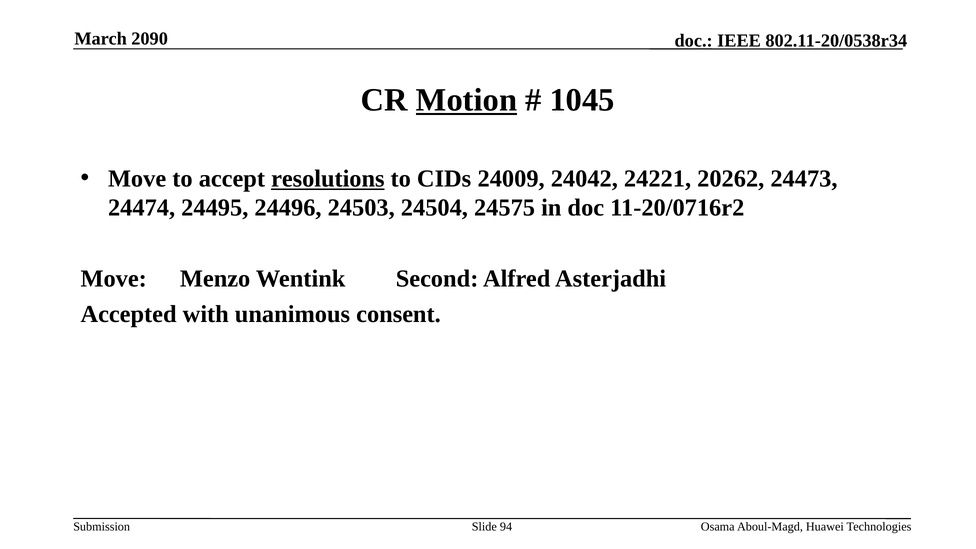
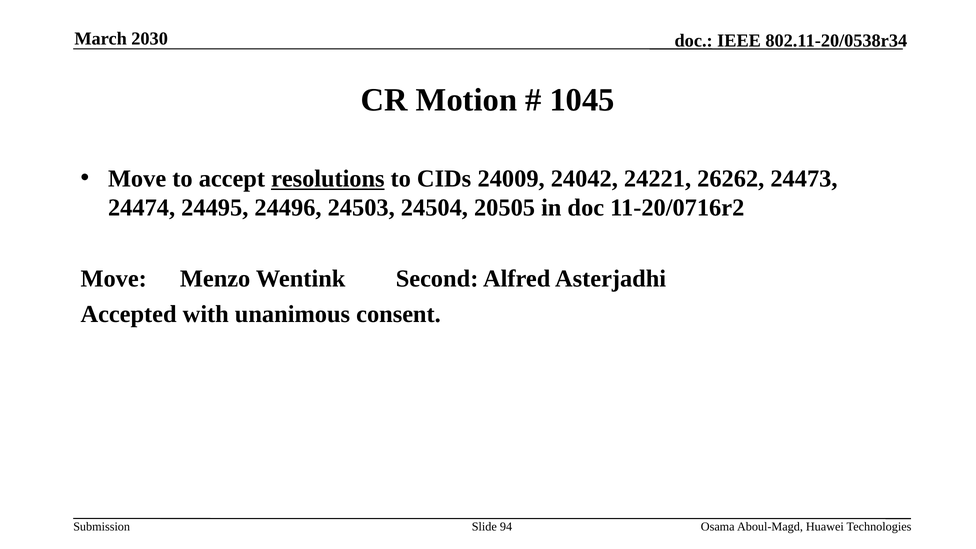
2090: 2090 -> 2030 (150, 39)
Motion underline: present -> none (467, 100)
20262: 20262 -> 26262 (731, 179)
24575: 24575 -> 20505 (505, 208)
